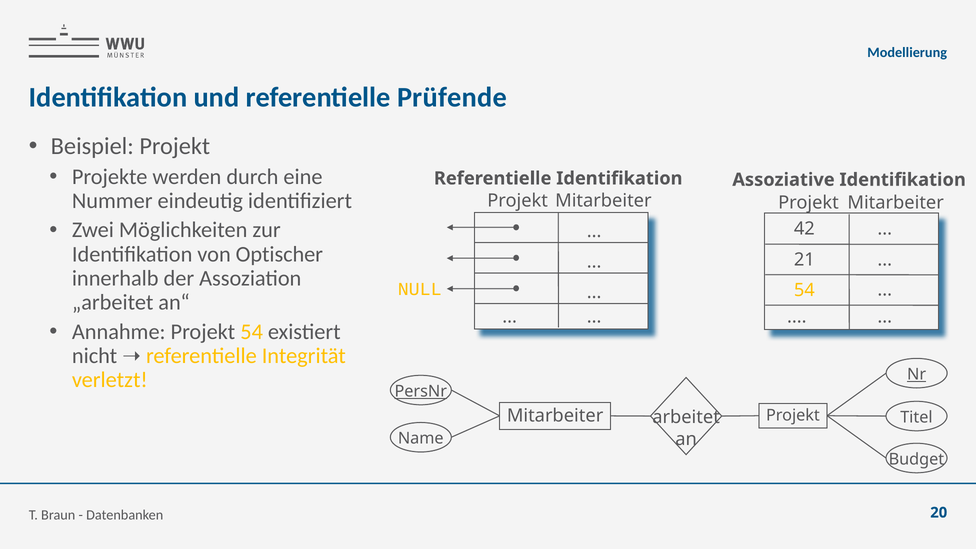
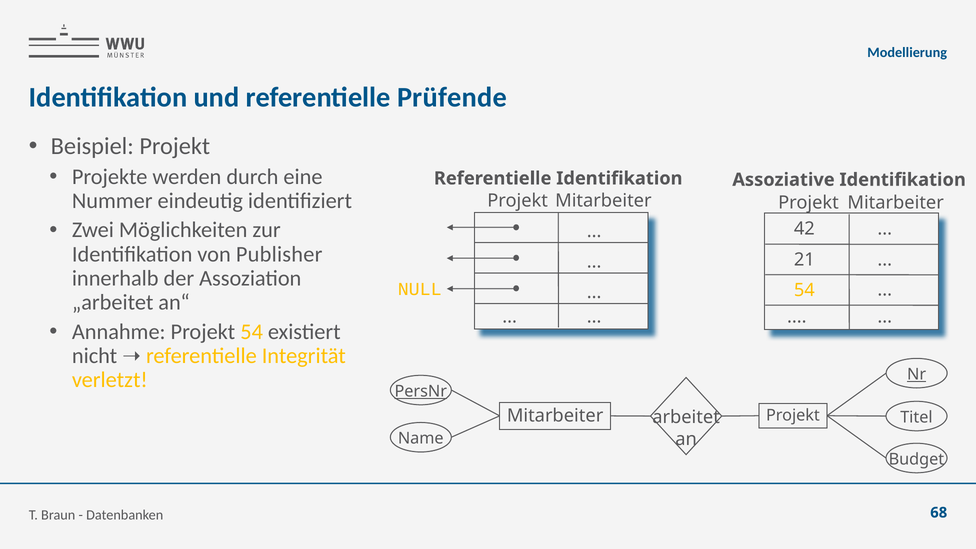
Optischer: Optischer -> Publisher (279, 254)
20: 20 -> 68 (939, 513)
